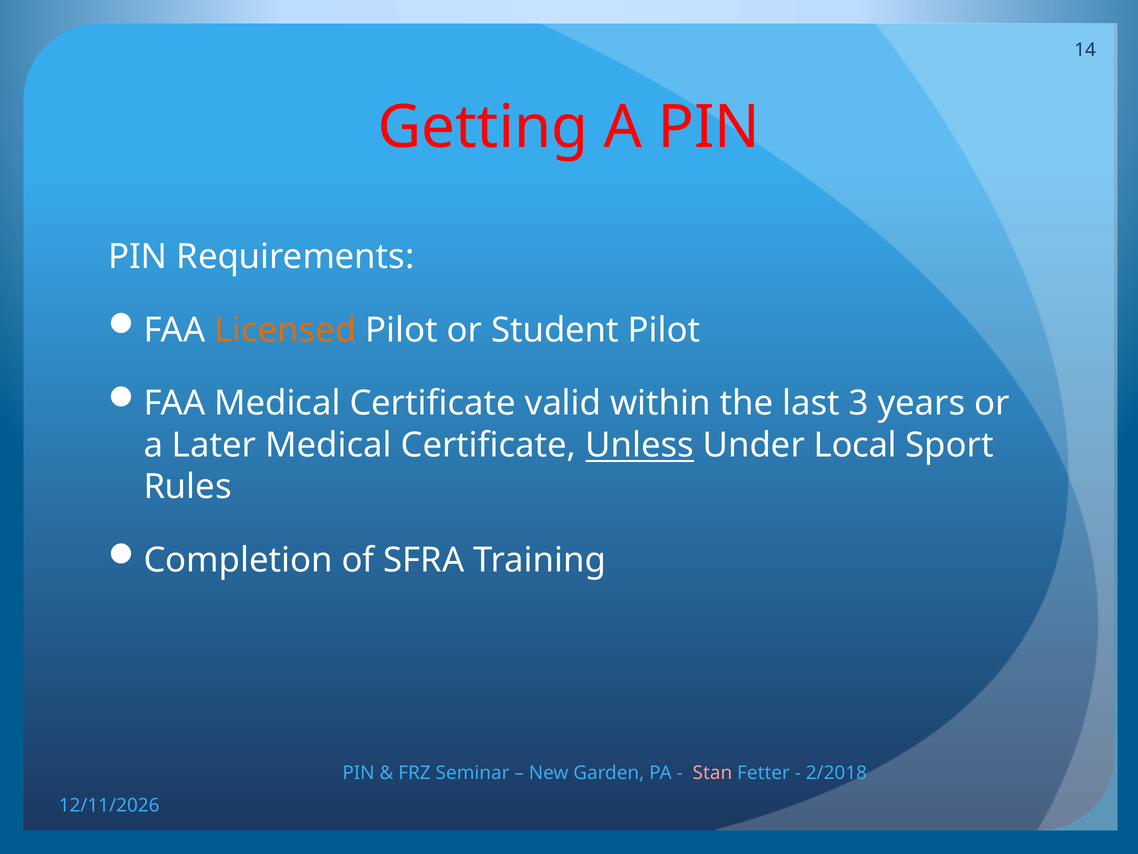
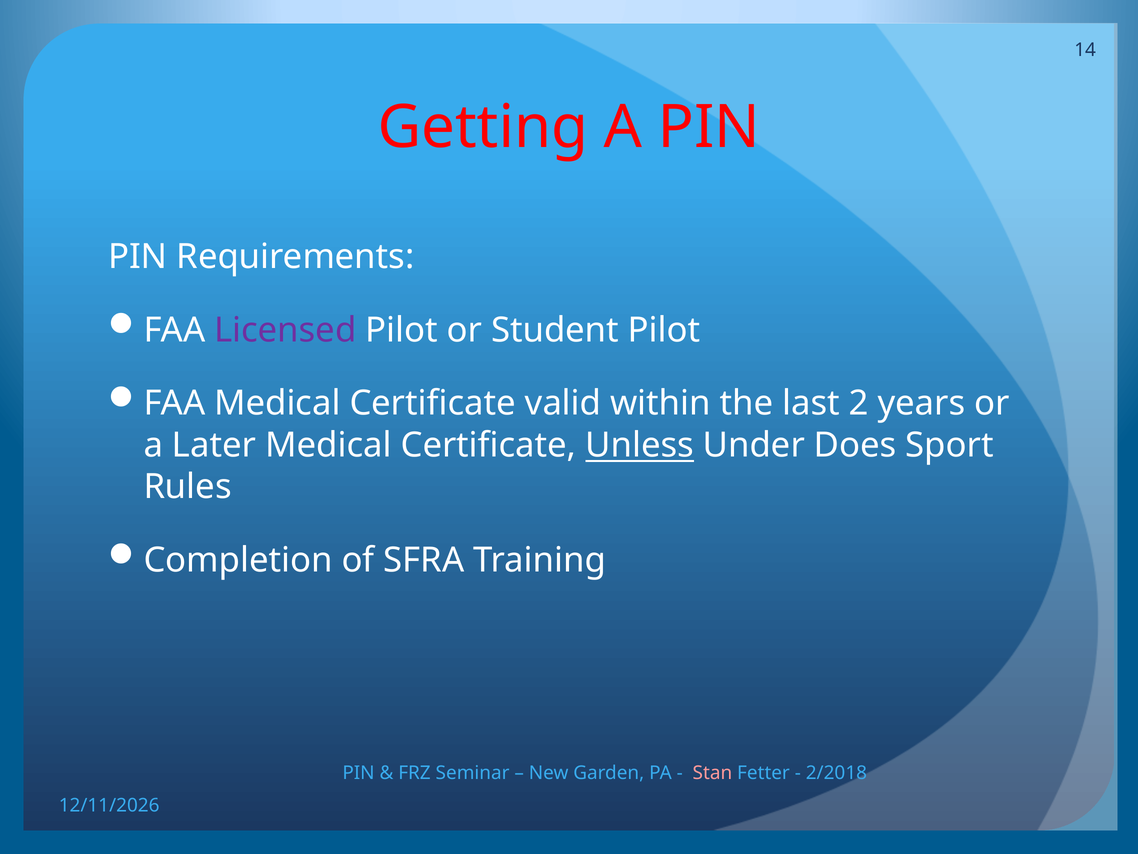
Licensed colour: orange -> purple (285, 330)
3: 3 -> 2 (859, 403)
Local: Local -> Does (855, 445)
